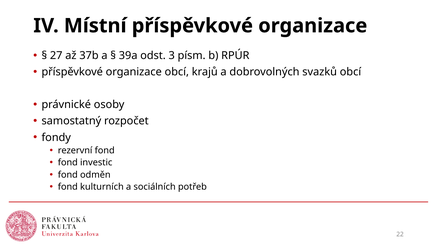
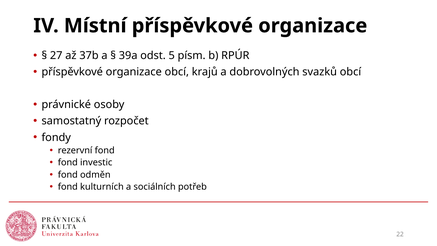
3: 3 -> 5 (172, 56)
